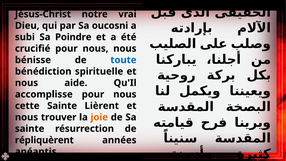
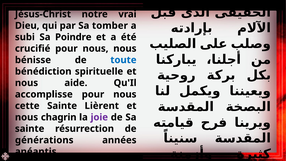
oucosni: oucosni -> tomber (110, 26)
trouver: trouver -> chagrin (59, 117)
joie colour: orange -> purple (99, 117)
répliquèrent: répliquèrent -> générations (44, 140)
